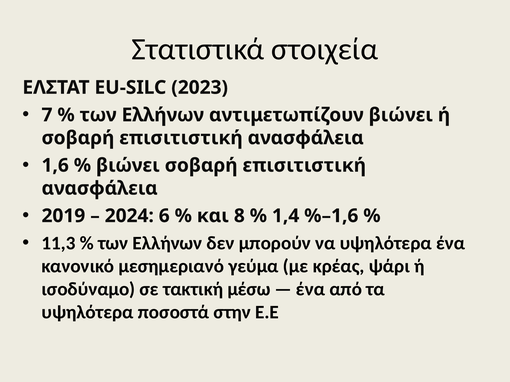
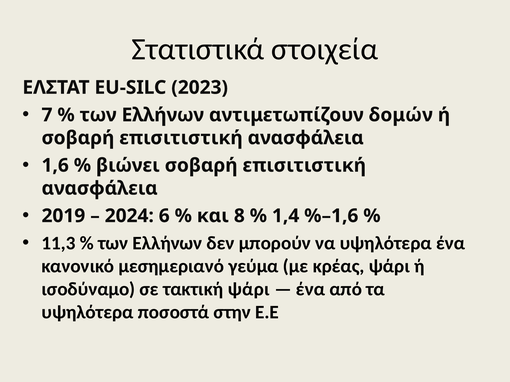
αντιμετωπίζουν βιώνει: βιώνει -> δομών (401, 115)
τακτική μέσω: μέσω -> ψάρι (249, 290)
